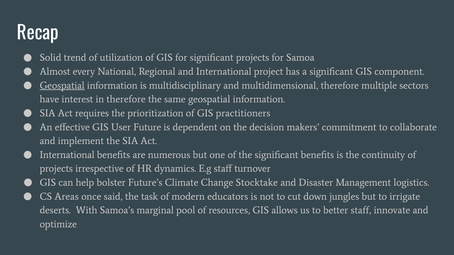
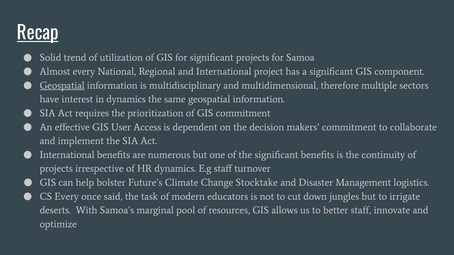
Recap underline: none -> present (38, 33)
in therefore: therefore -> dynamics (126, 99)
GIS practitioners: practitioners -> commitment (243, 113)
Future: Future -> Access (147, 127)
CS Areas: Areas -> Every (67, 197)
